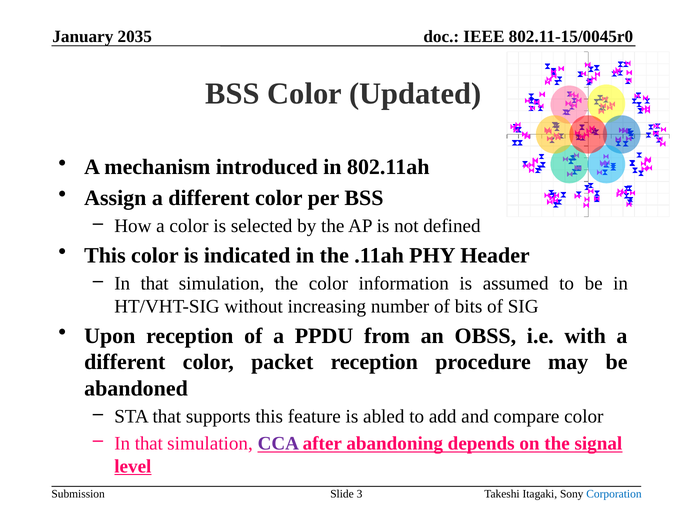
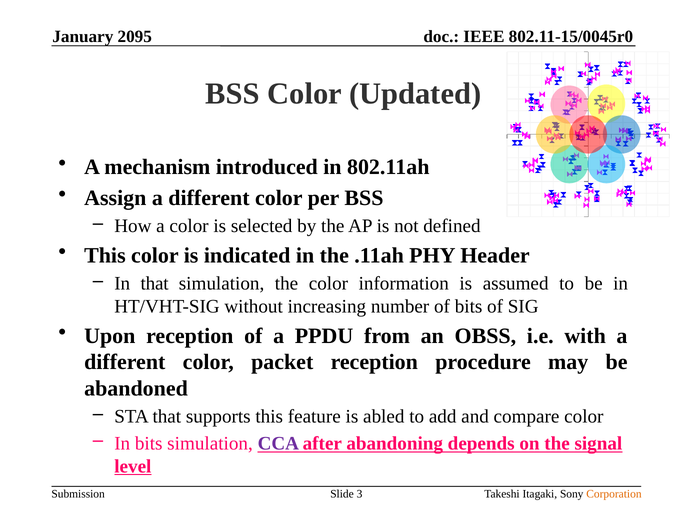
2035: 2035 -> 2095 (135, 37)
that: that -> bits (149, 444)
Corporation colour: blue -> orange (614, 494)
